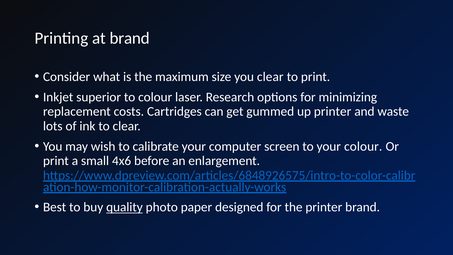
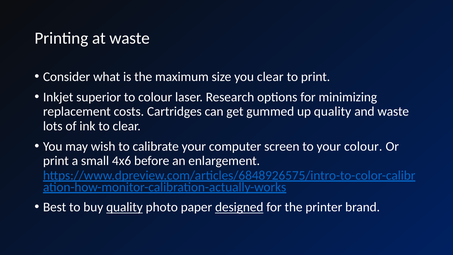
at brand: brand -> waste (130, 38)
up printer: printer -> quality (333, 112)
designed underline: none -> present (239, 207)
